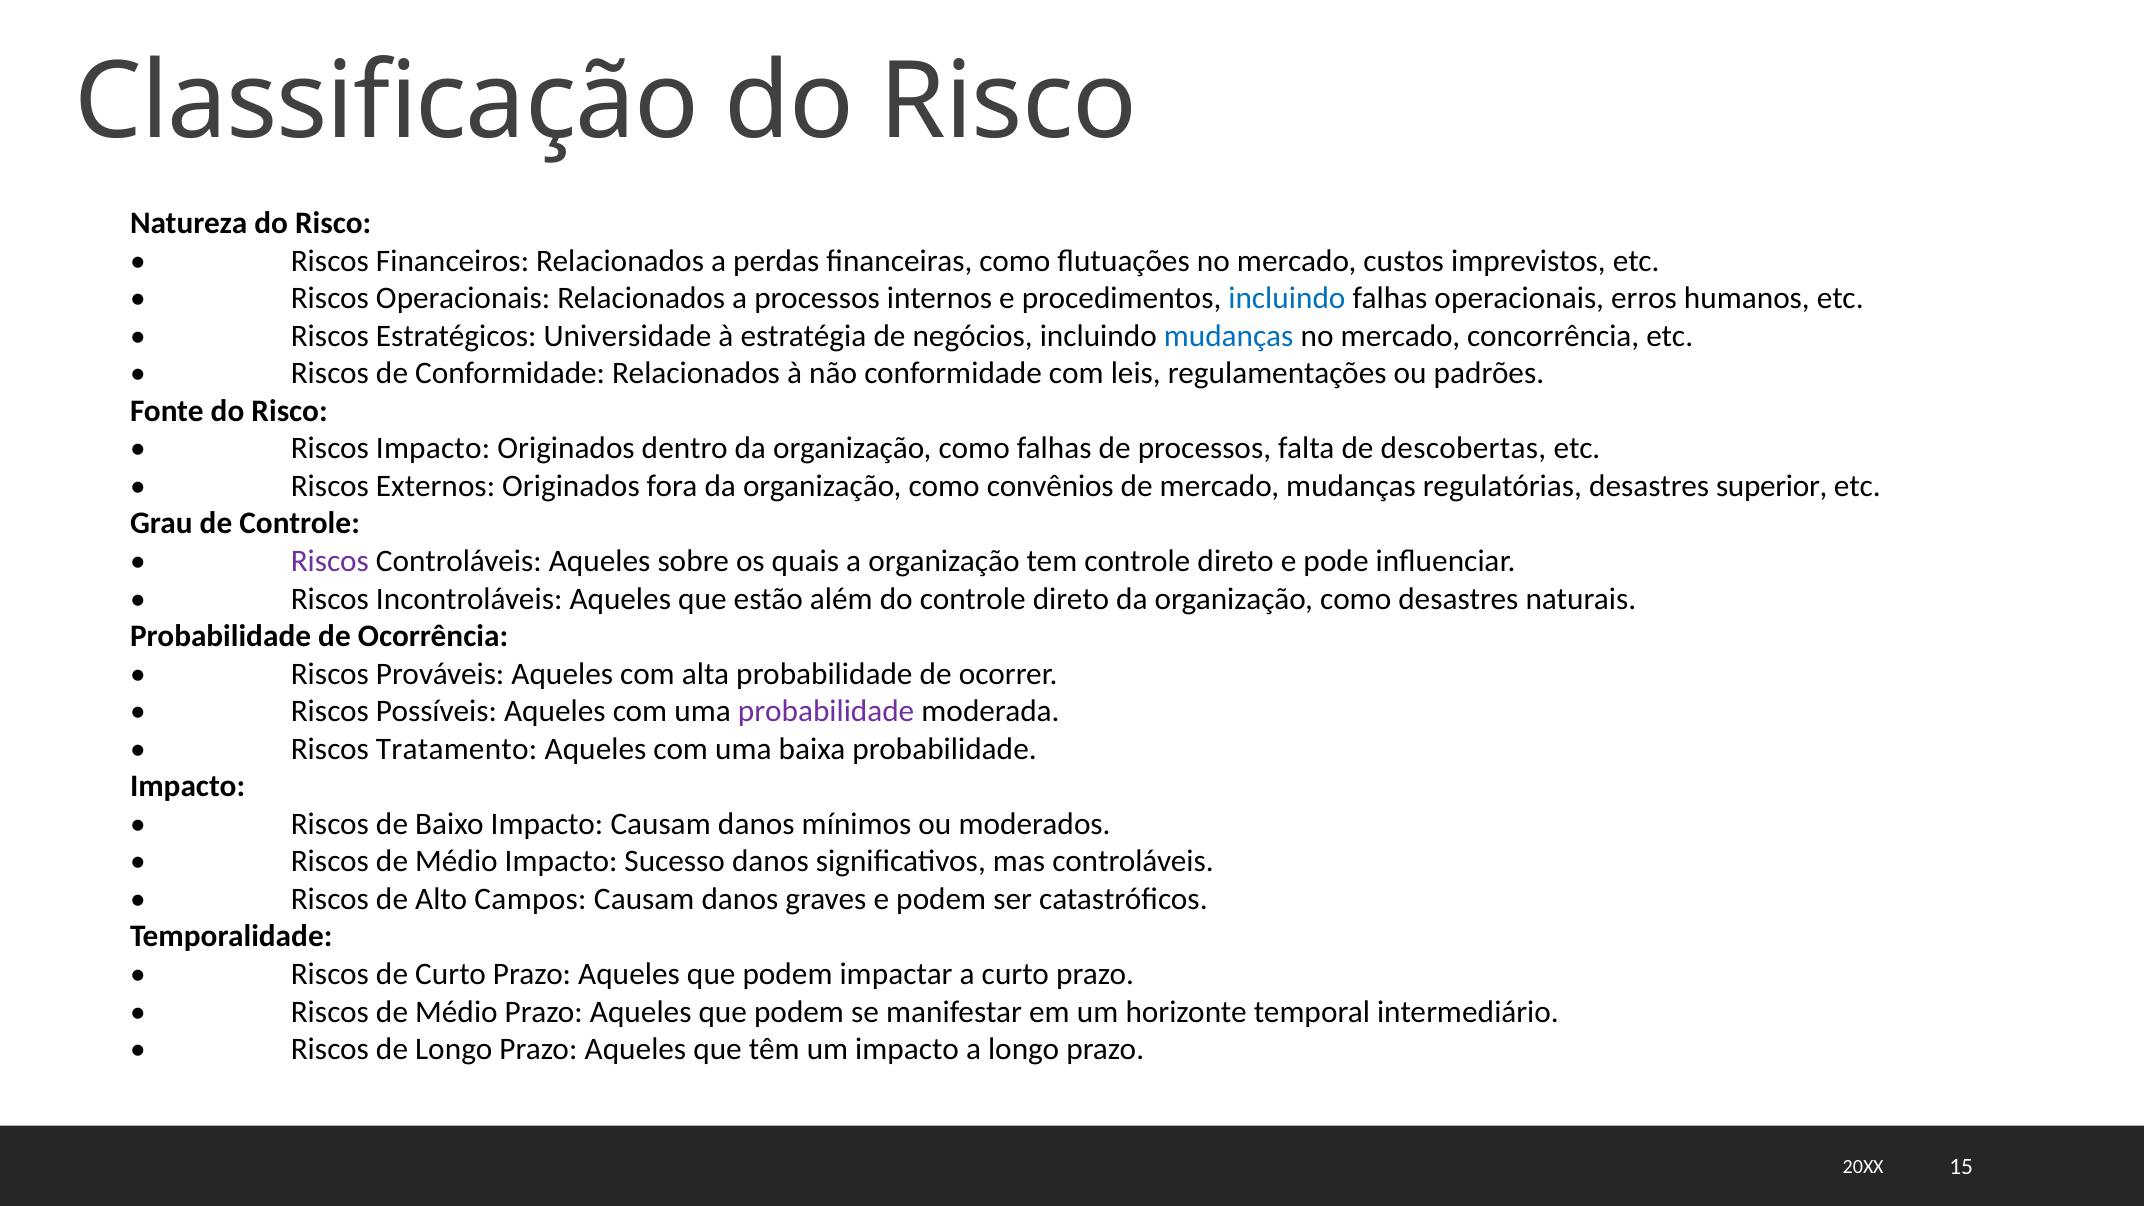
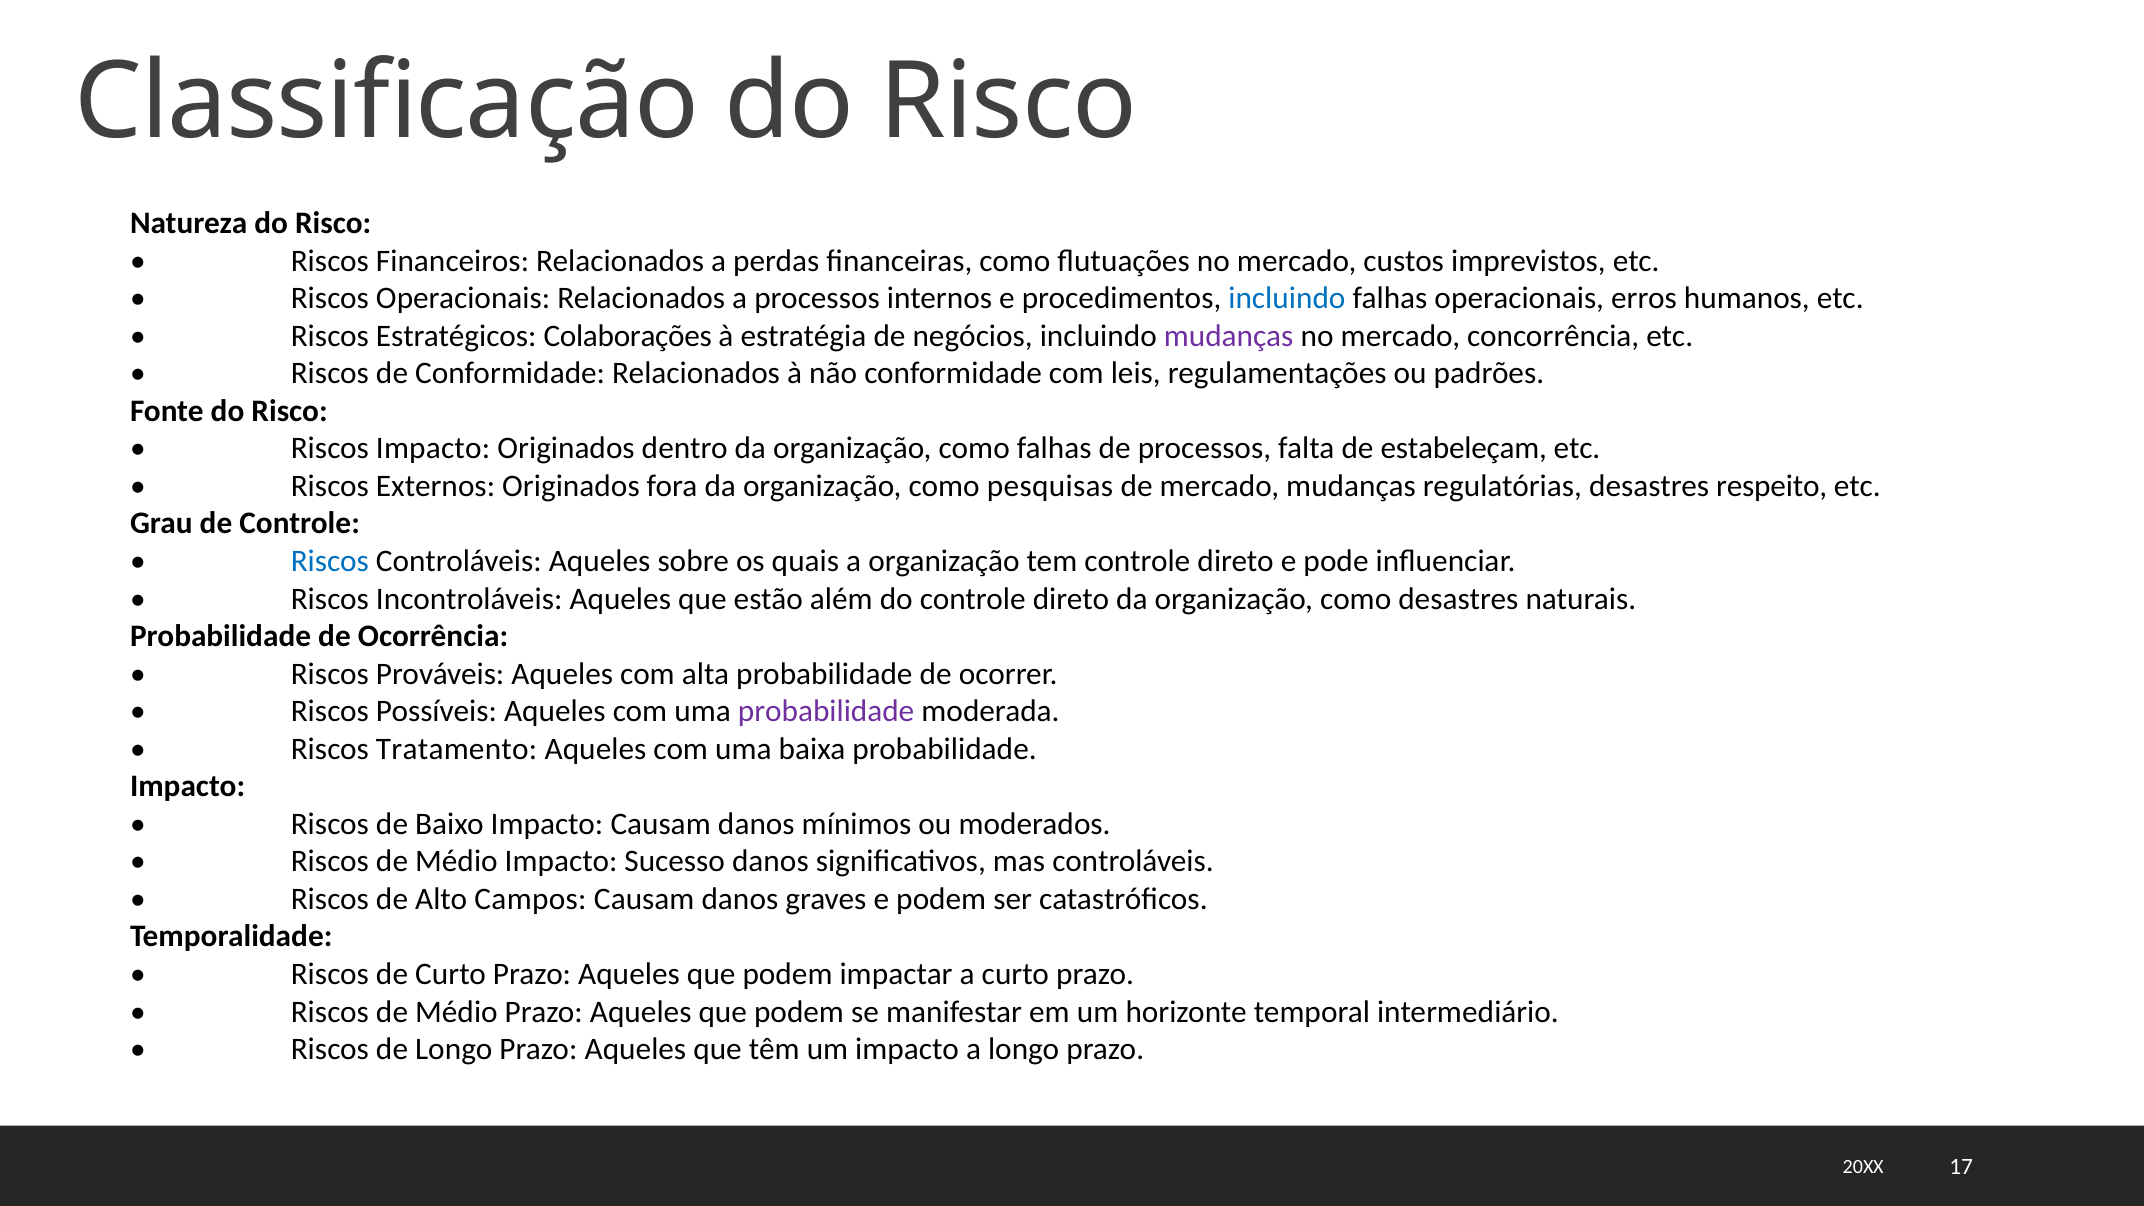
Universidade: Universidade -> Colaborações (628, 336)
mudanças colour: blue -> purple (1229, 336)
descobertas: descobertas -> estabeleçam (1464, 449)
convênios: convênios -> pesquisas (1050, 486)
superior: superior -> respeito (1772, 486)
Riscos colour: purple -> blue (330, 561)
15: 15 -> 17 (1961, 1167)
